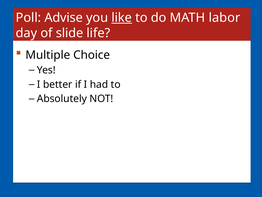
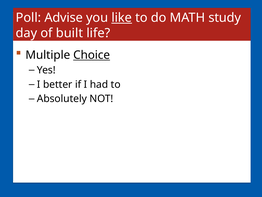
labor: labor -> study (225, 18)
slide: slide -> built (70, 33)
Choice underline: none -> present (92, 55)
